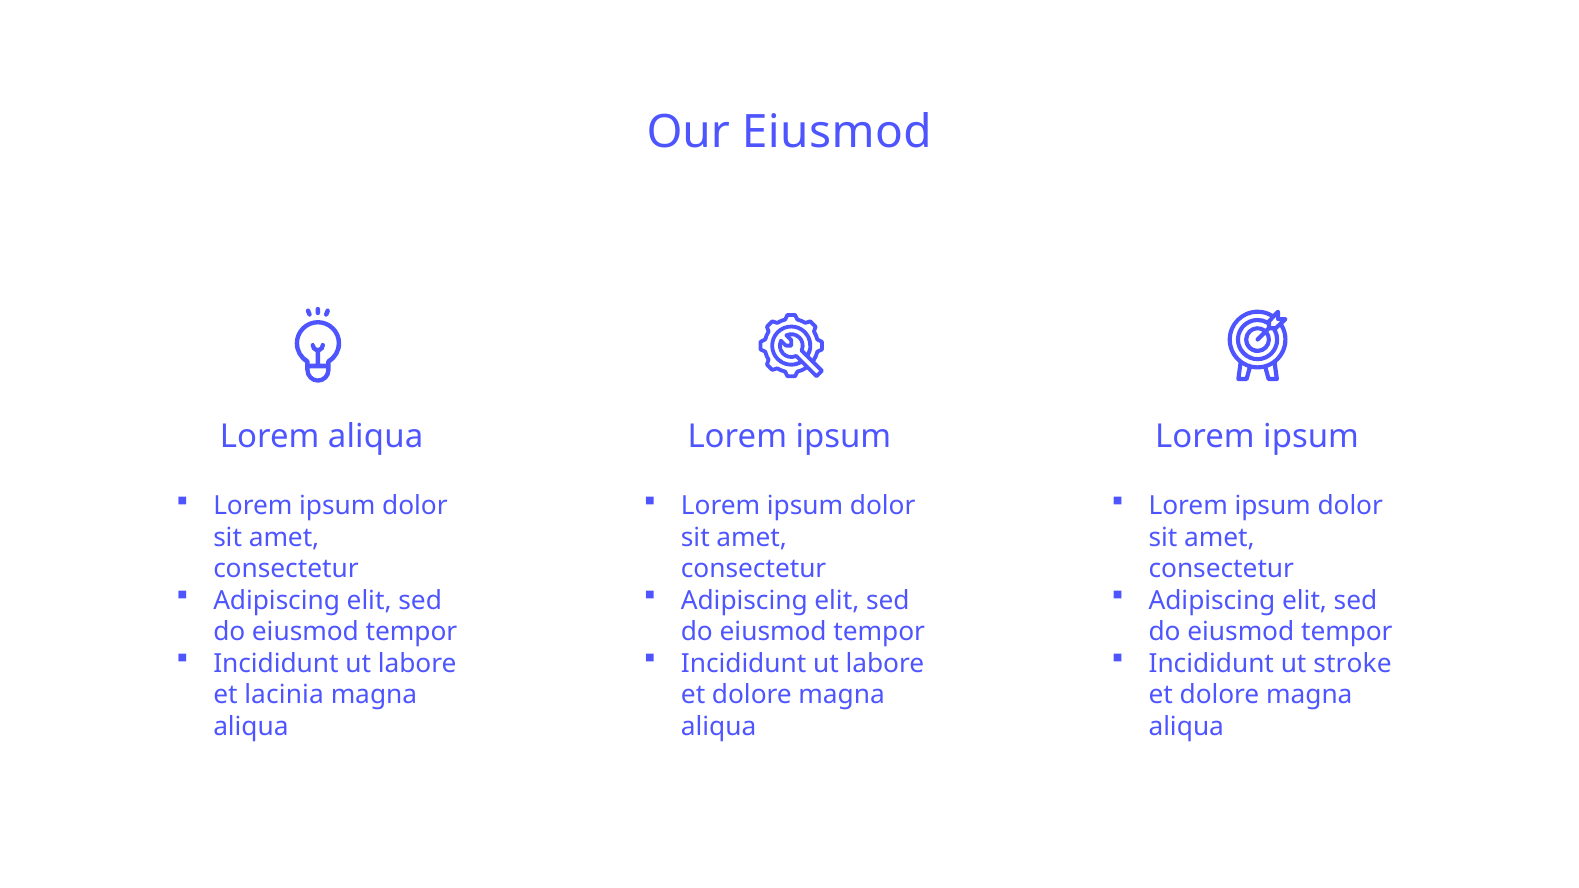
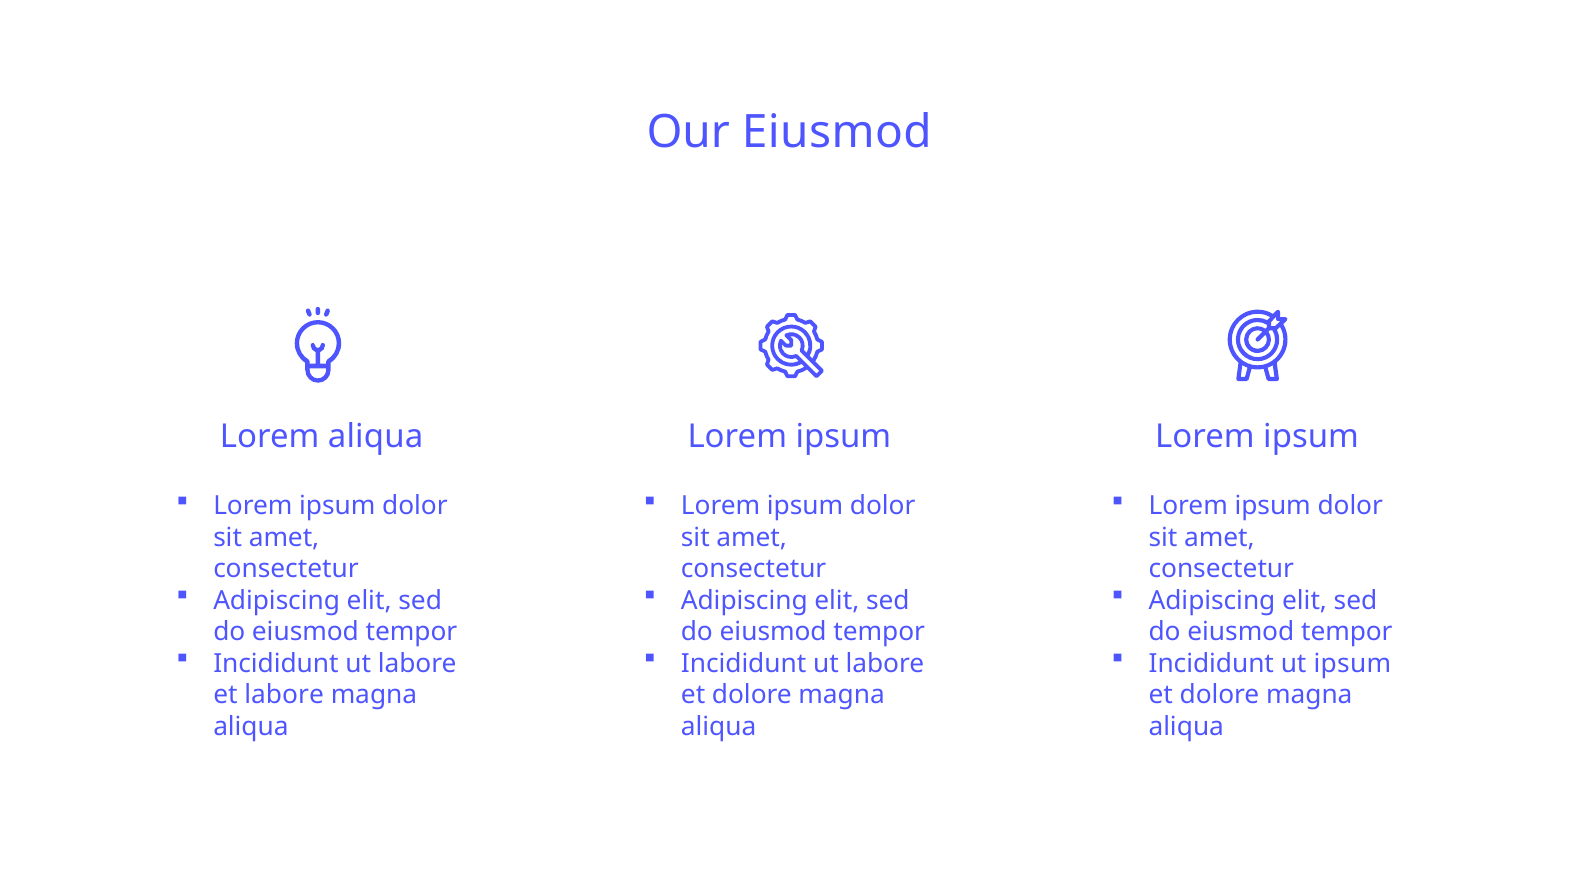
ut stroke: stroke -> ipsum (1352, 664)
et lacinia: lacinia -> labore (284, 695)
